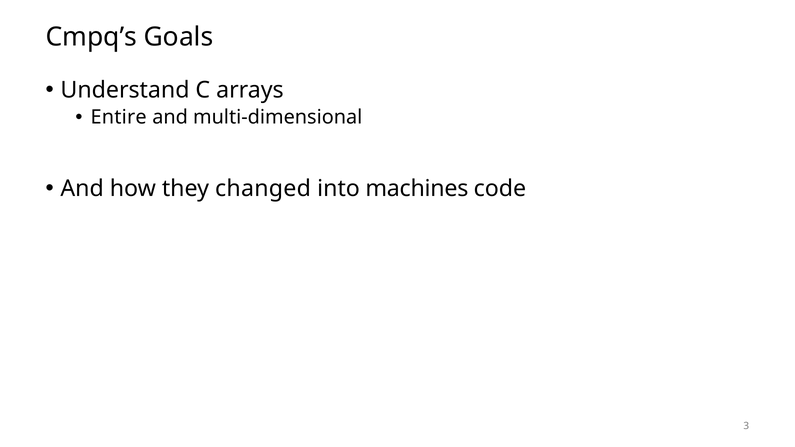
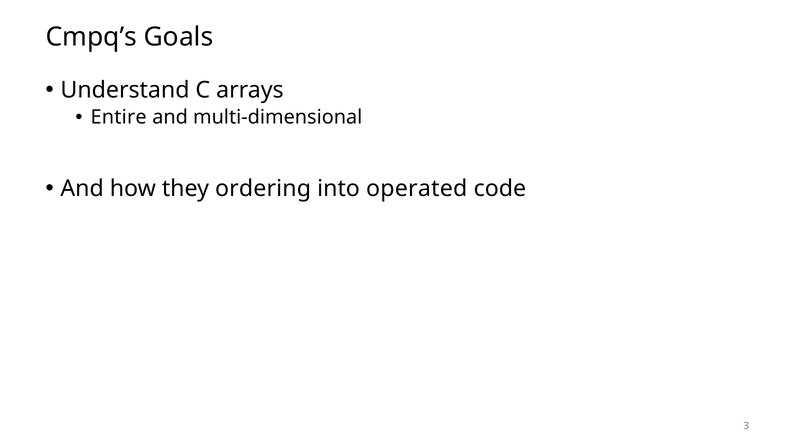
changed: changed -> ordering (263, 189)
machines: machines -> operated (417, 189)
